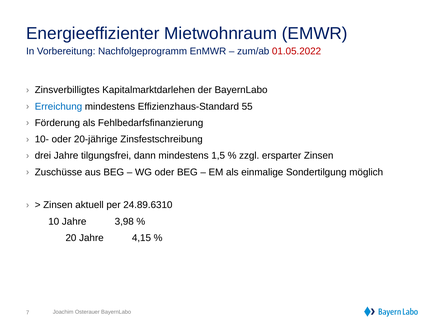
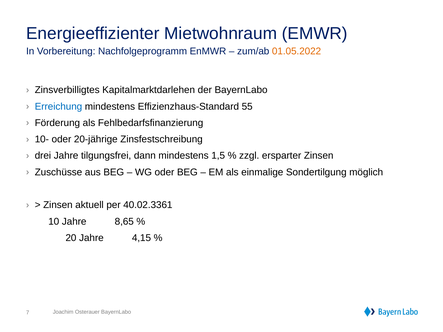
01.05.2022 colour: red -> orange (297, 51)
24.89.6310: 24.89.6310 -> 40.02.3361 (148, 205)
3,98: 3,98 -> 8,65 (124, 222)
